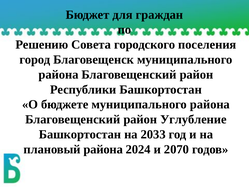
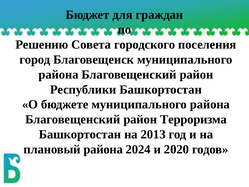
Углубление: Углубление -> Терроризма (193, 119)
2033: 2033 -> 2013 (153, 134)
2070: 2070 -> 2020 (176, 149)
